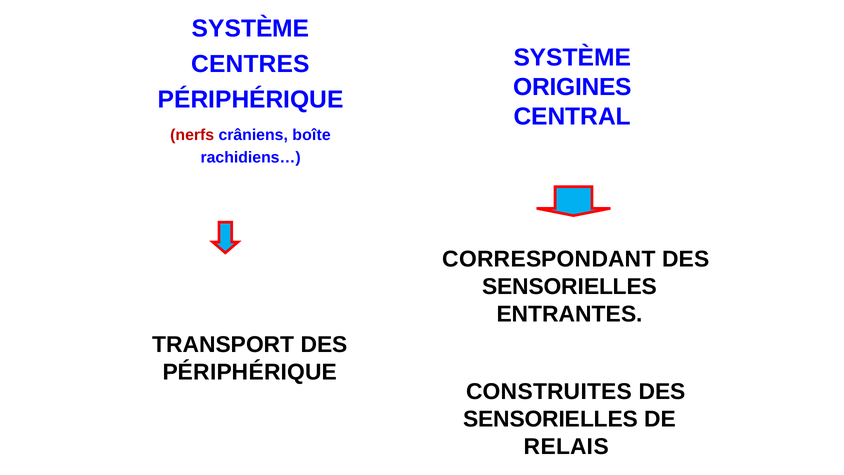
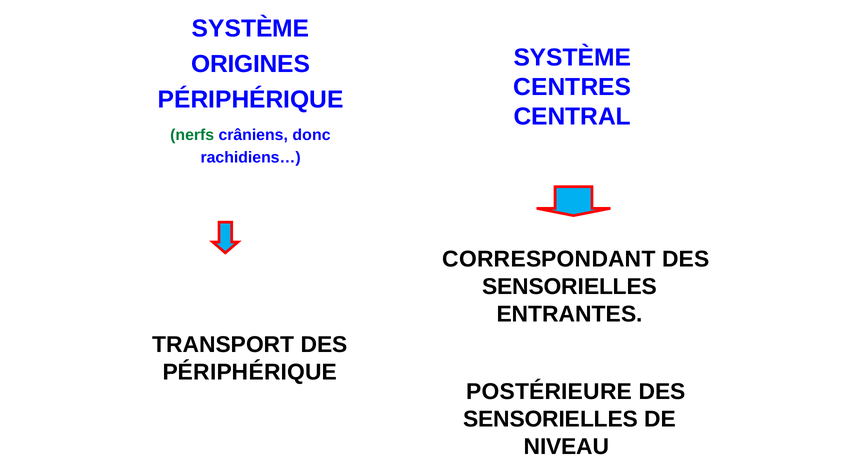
CENTRES: CENTRES -> ORIGINES (251, 64)
ORIGINES: ORIGINES -> CENTRES (572, 87)
nerfs colour: red -> green (192, 135)
boîte: boîte -> donc (312, 135)
CONSTRUITES: CONSTRUITES -> POSTÉRIEURE (549, 391)
RELAIS: RELAIS -> NIVEAU (567, 446)
